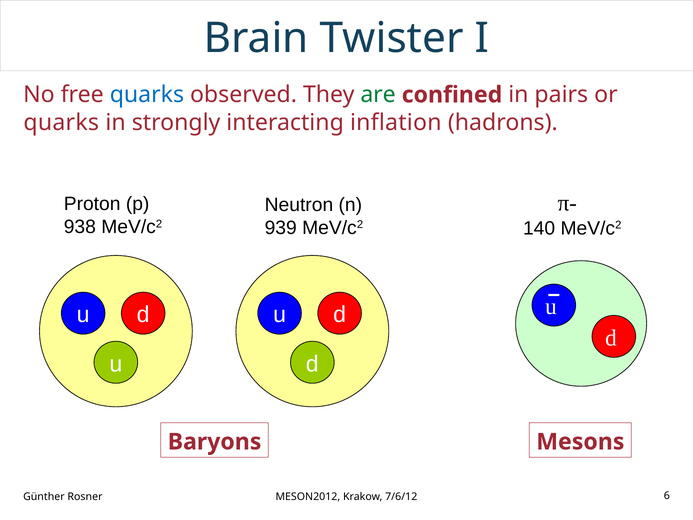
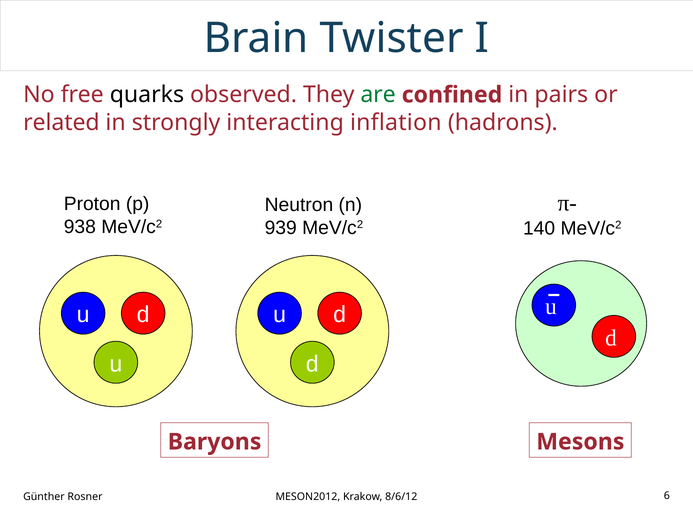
quarks colour: blue -> black (147, 95)
quarks: quarks -> related (61, 122)
7/6/12: 7/6/12 -> 8/6/12 (401, 496)
